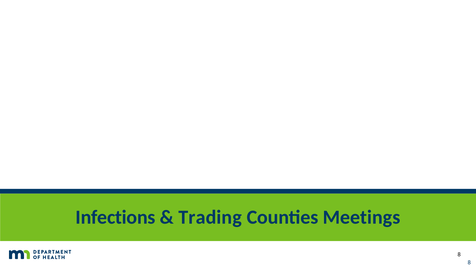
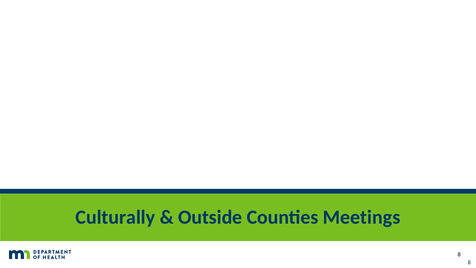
Infections: Infections -> Culturally (115, 217)
Trading: Trading -> Outside (210, 217)
